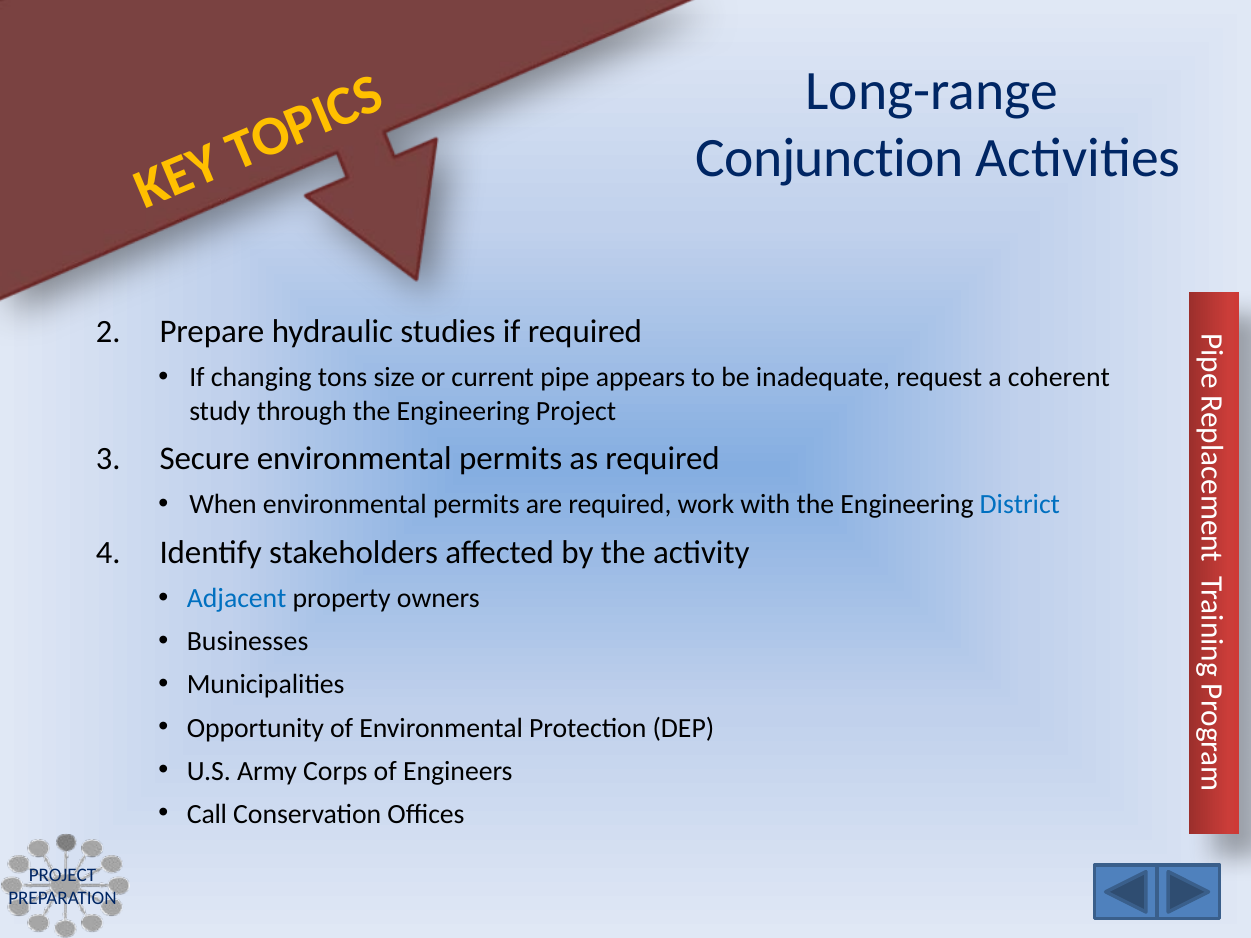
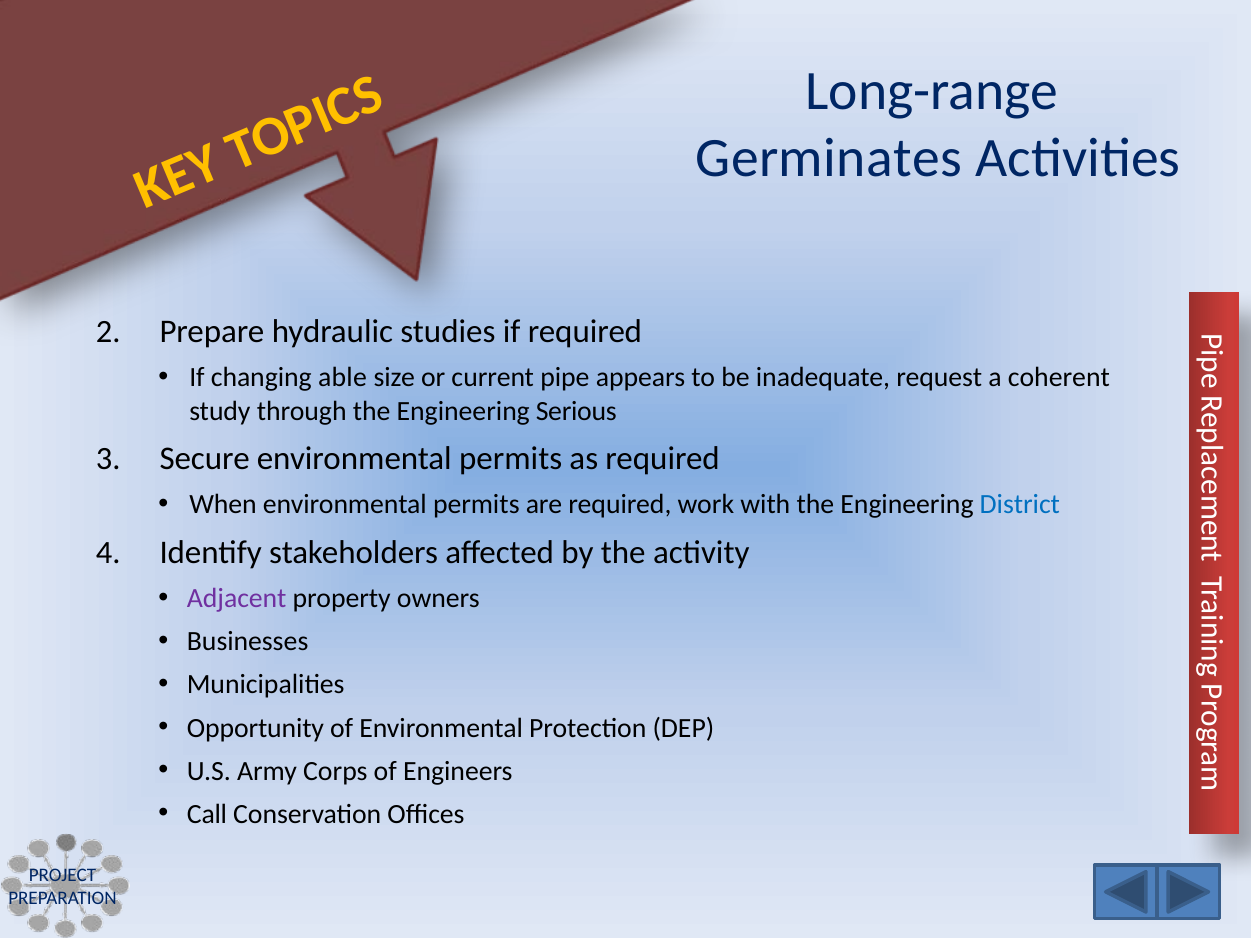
Conjunction: Conjunction -> Germinates (829, 158)
tons: tons -> able (342, 378)
Engineering Project: Project -> Serious (576, 411)
Adjacent colour: blue -> purple (237, 599)
